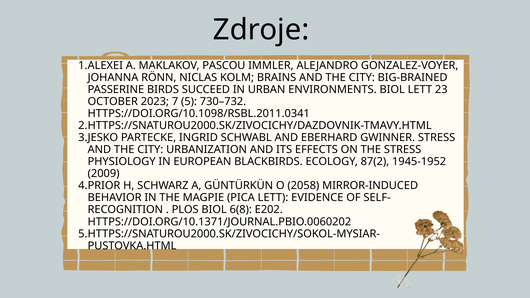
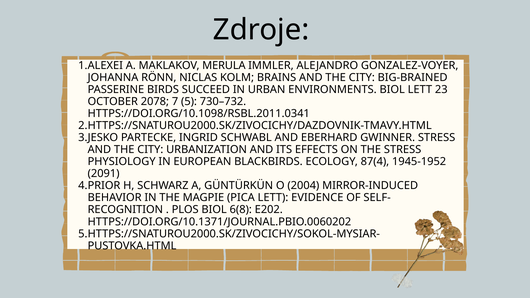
PASCOU: PASCOU -> MERULA (224, 65)
2023: 2023 -> 2078 (155, 102)
87(2: 87(2 -> 87(4 (375, 162)
2009: 2009 -> 2091 (104, 174)
2058: 2058 -> 2004 (303, 186)
